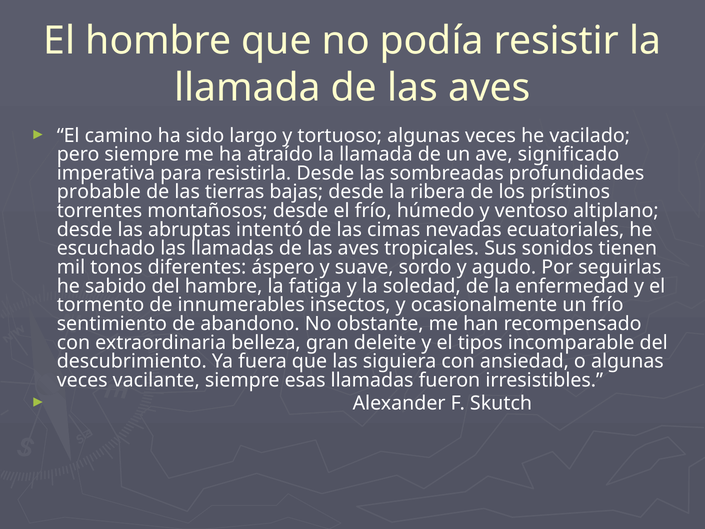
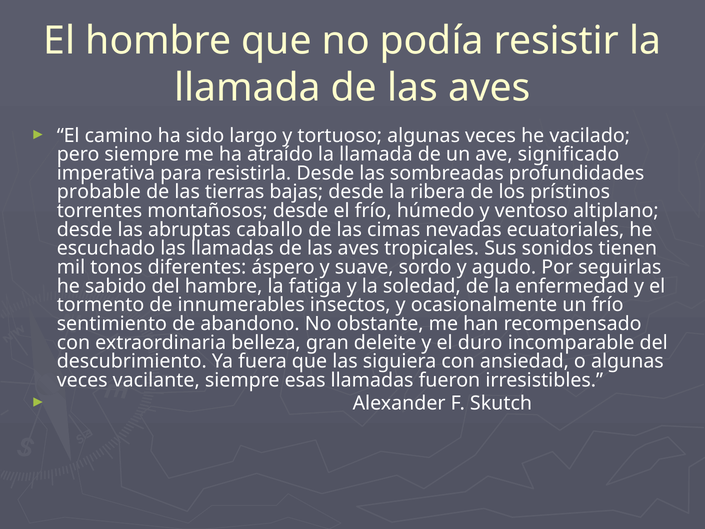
intentó: intentó -> caballo (270, 230)
tipos: tipos -> duro (480, 342)
